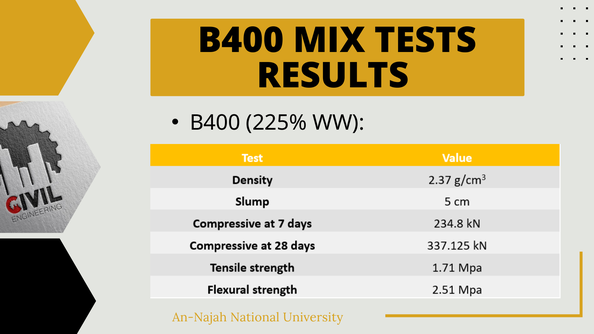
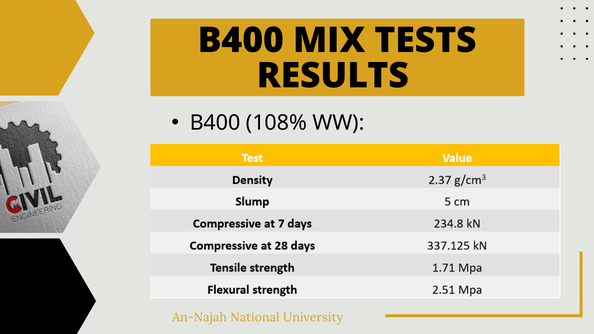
225%: 225% -> 108% (276, 123)
